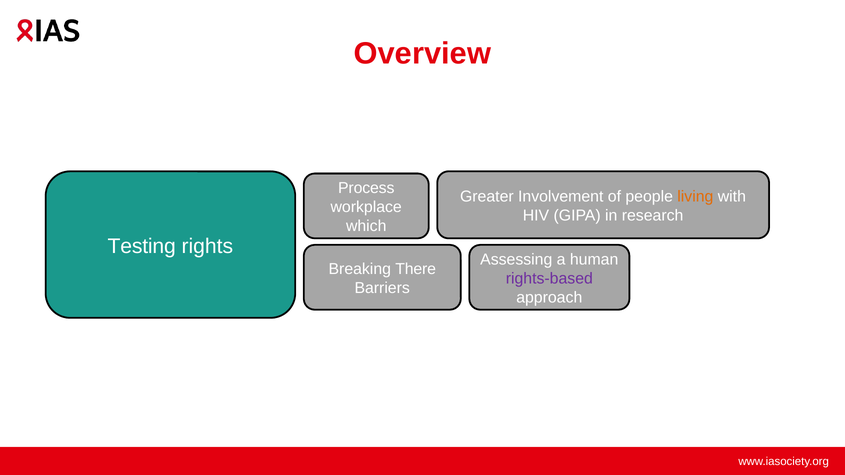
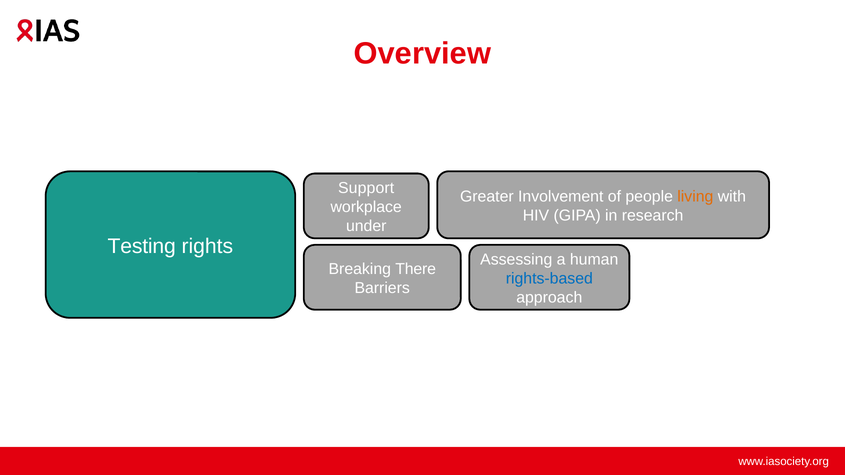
Process: Process -> Support (366, 188)
which: which -> under (366, 226)
rights-based colour: purple -> blue (549, 279)
